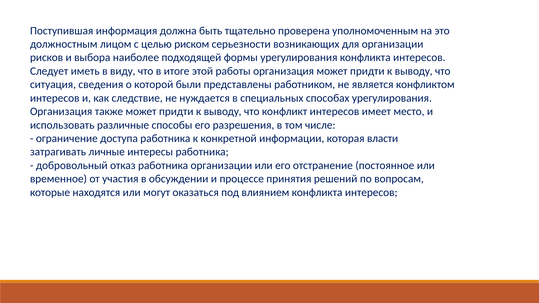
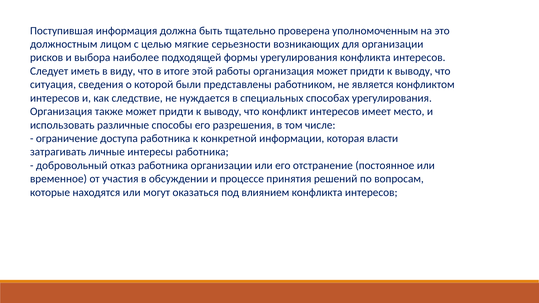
риском: риском -> мягкие (192, 44)
